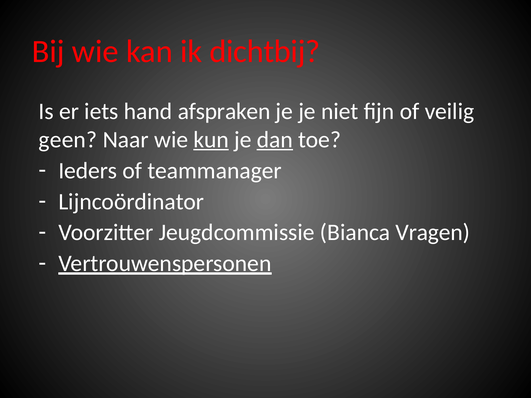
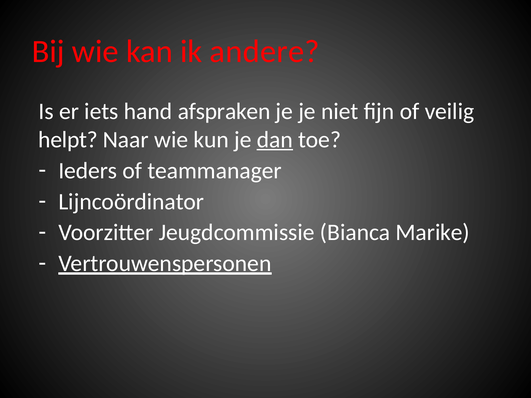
dichtbij: dichtbij -> andere (265, 51)
geen: geen -> helpt (68, 140)
kun underline: present -> none (211, 140)
Vragen: Vragen -> Marike (433, 233)
